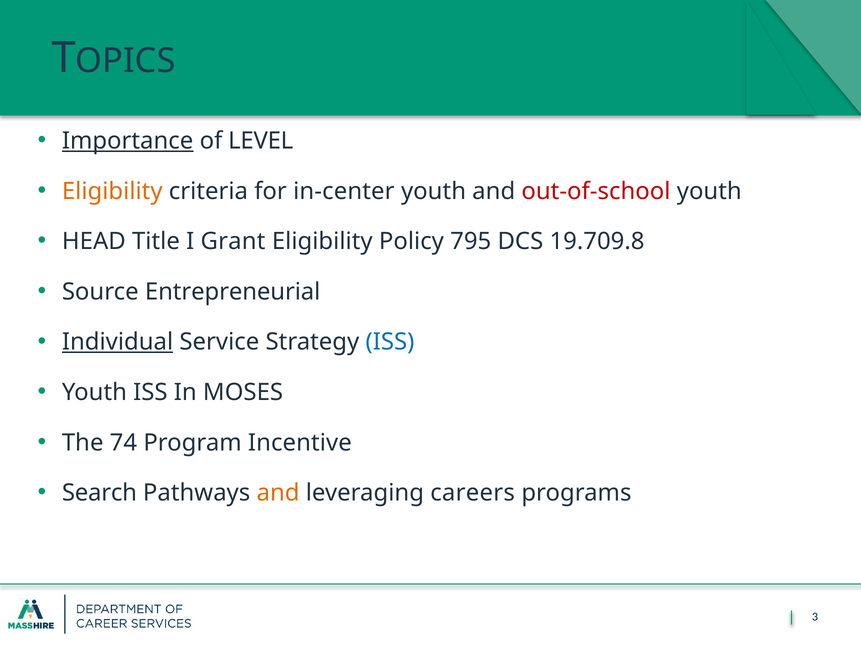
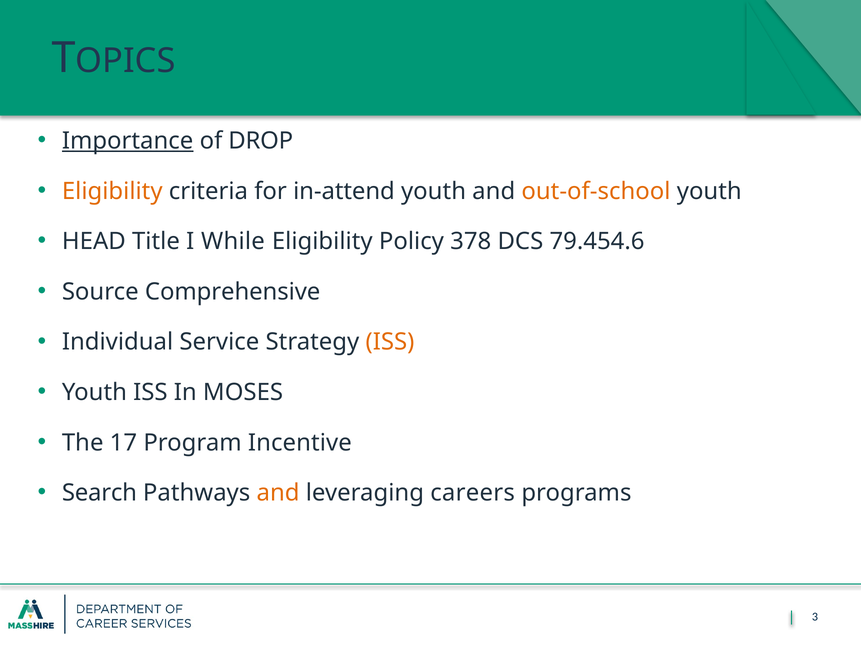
LEVEL: LEVEL -> DROP (261, 141)
in-center: in-center -> in-attend (344, 191)
out-of-school colour: red -> orange (596, 191)
Grant: Grant -> While (233, 241)
795: 795 -> 378 (471, 241)
19.709.8: 19.709.8 -> 79.454.6 (597, 241)
Entrepreneurial: Entrepreneurial -> Comprehensive (233, 292)
Individual underline: present -> none (118, 342)
ISS colour: blue -> orange (390, 342)
74: 74 -> 17 (123, 442)
